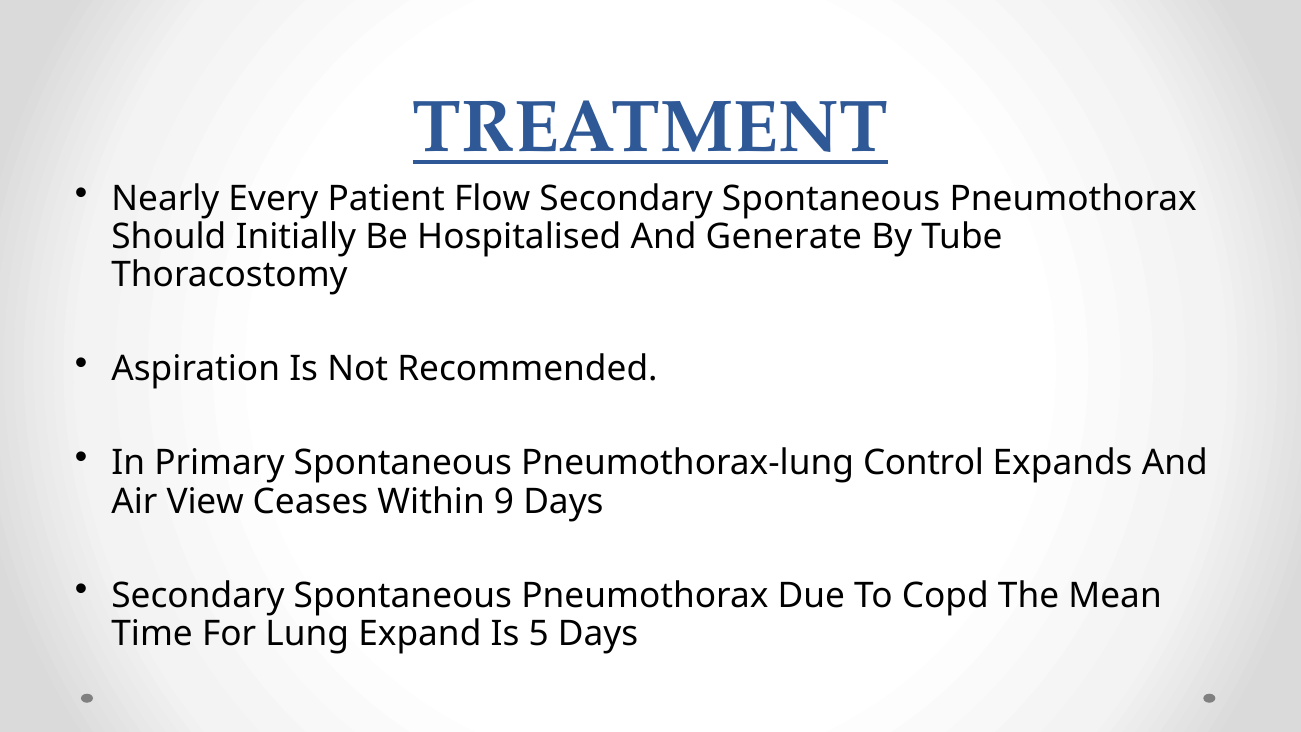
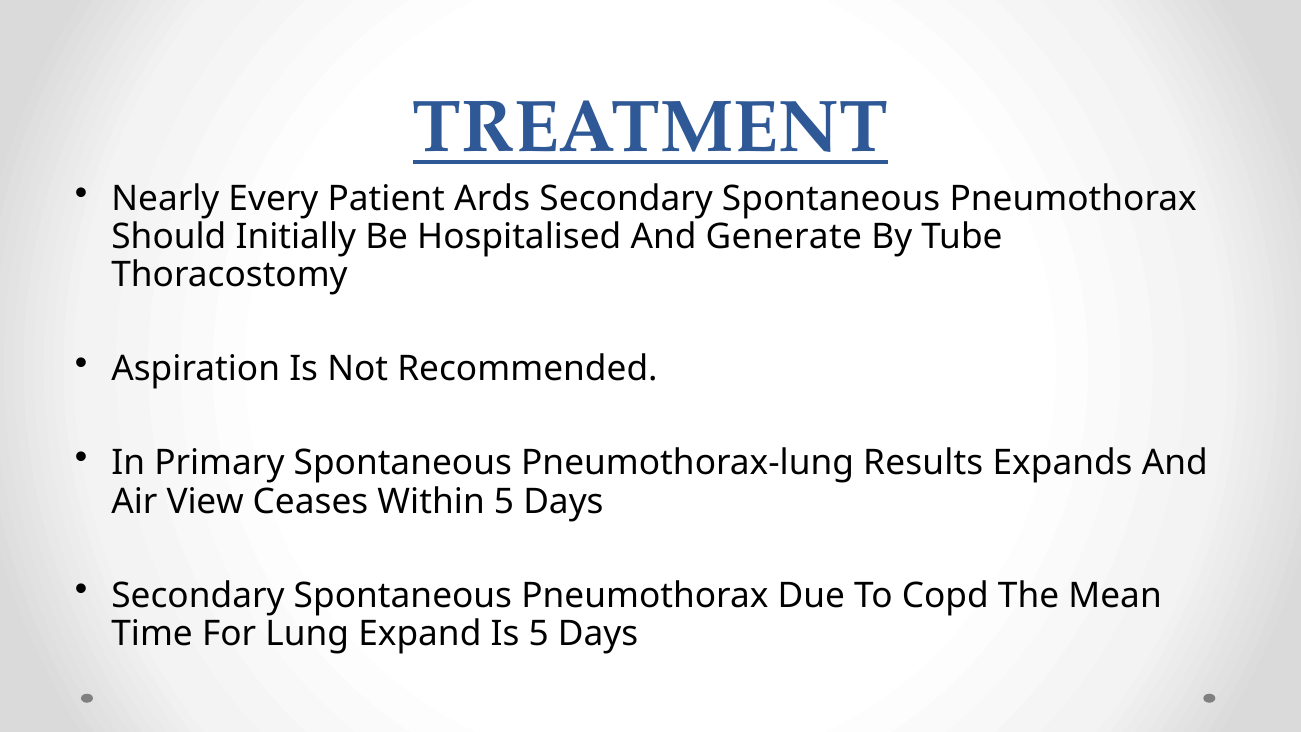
Flow: Flow -> Ards (492, 199)
Control: Control -> Results (923, 463)
Within 9: 9 -> 5 (504, 501)
